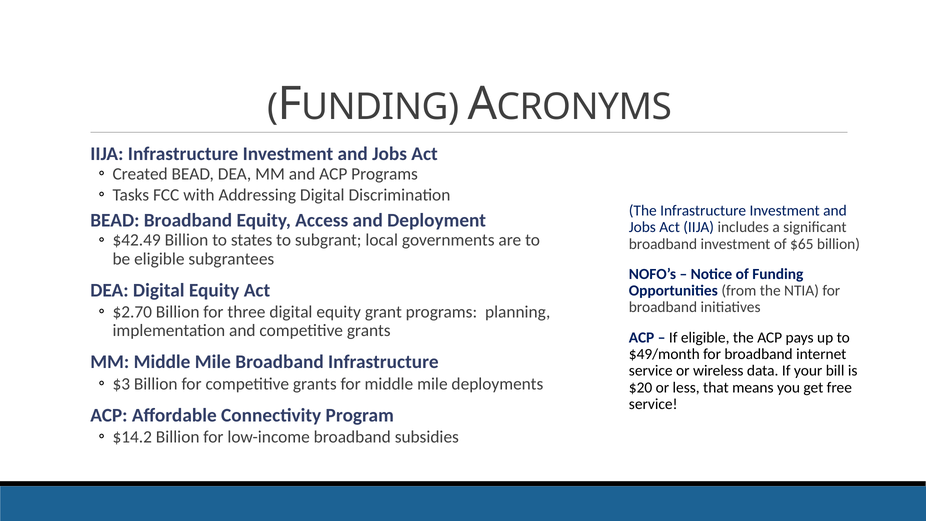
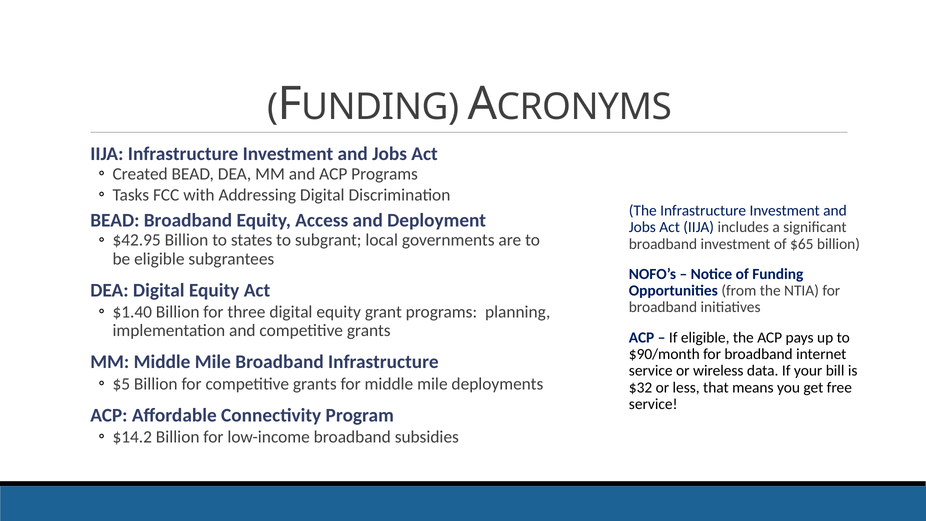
$42.49: $42.49 -> $42.95 (137, 240)
$2.70: $2.70 -> $1.40 (132, 312)
$49/month: $49/month -> $90/month (664, 354)
$3: $3 -> $5 (121, 384)
$20: $20 -> $32 (641, 387)
